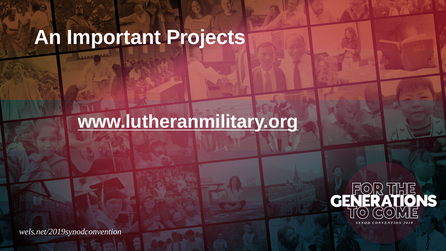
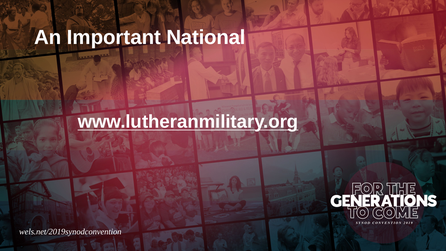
Projects: Projects -> National (206, 37)
